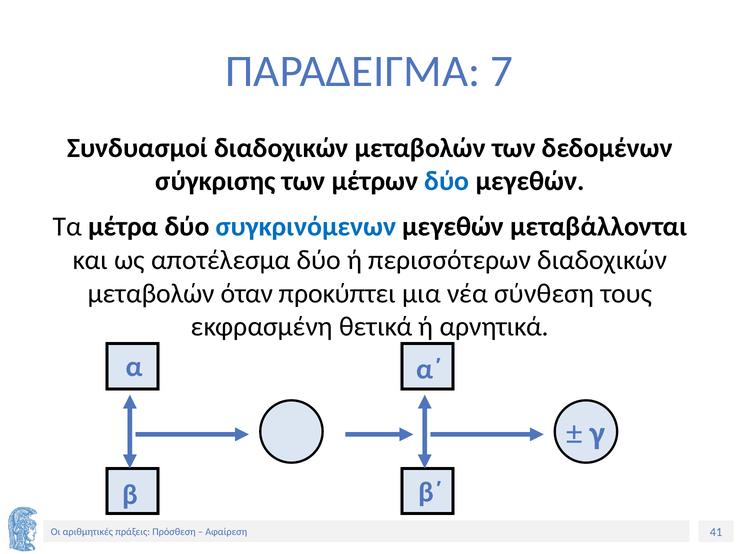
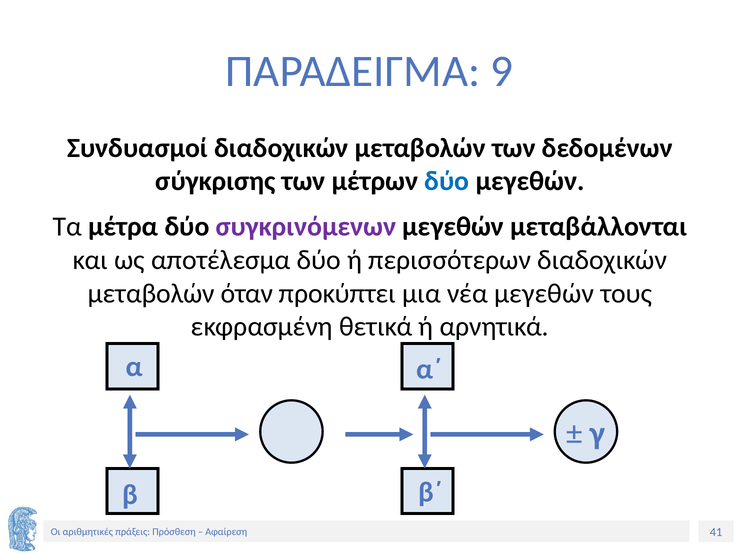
7: 7 -> 9 (502, 72)
συγκρινόμενων colour: blue -> purple (306, 227)
νέα σύνθεση: σύνθεση -> μεγεθών (544, 294)
